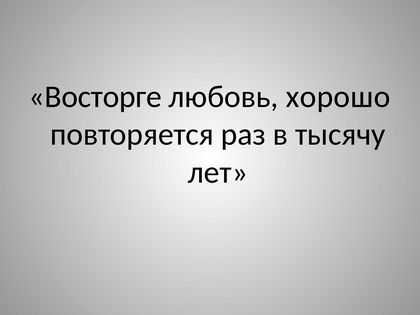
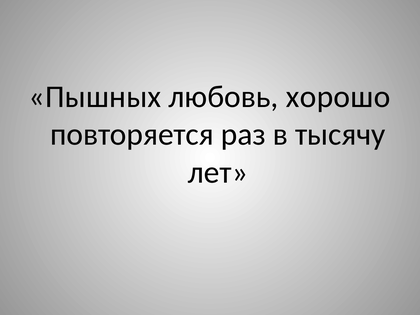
Восторге: Восторге -> Пышных (95, 97)
